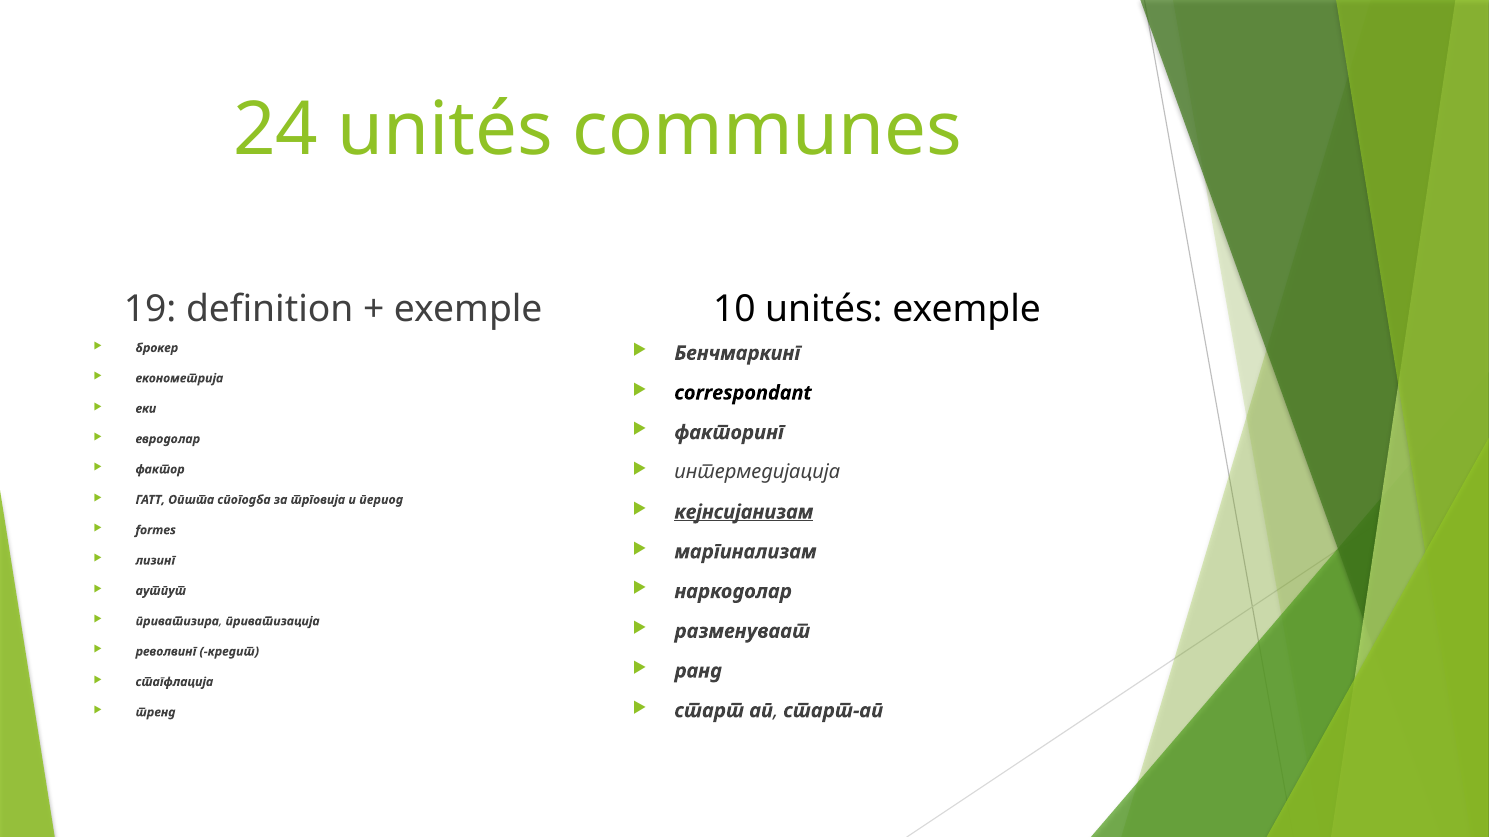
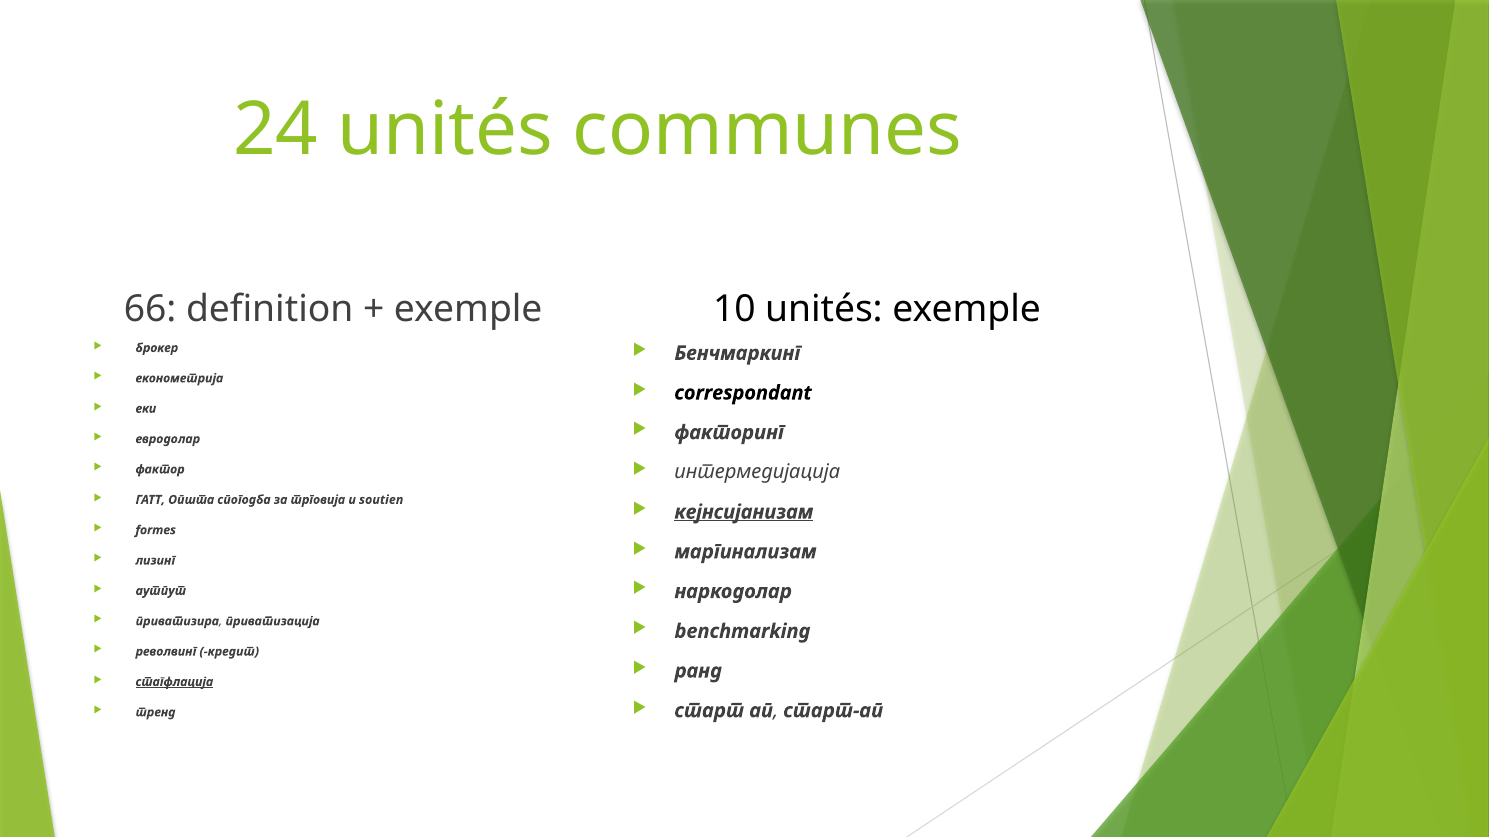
19: 19 -> 66 (150, 309)
период: период -> soutien (381, 500)
разменуваат: разменуваат -> benchmarking (742, 632)
стагфлација underline: none -> present (174, 682)
